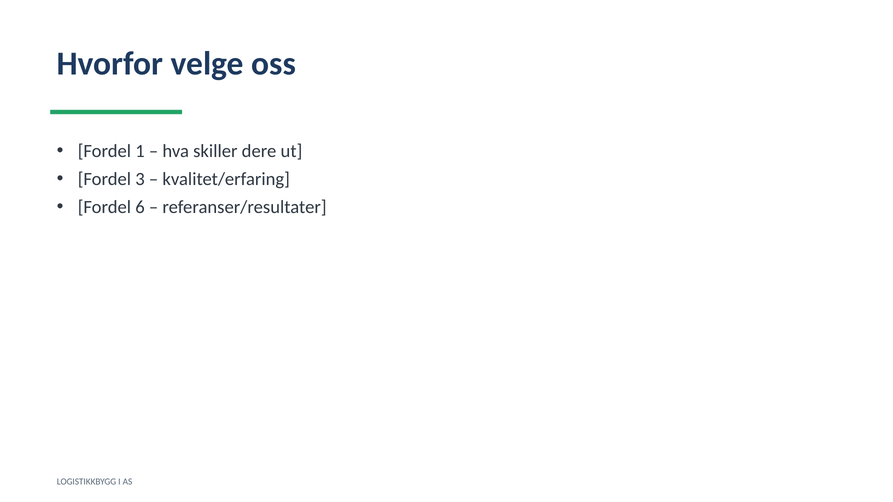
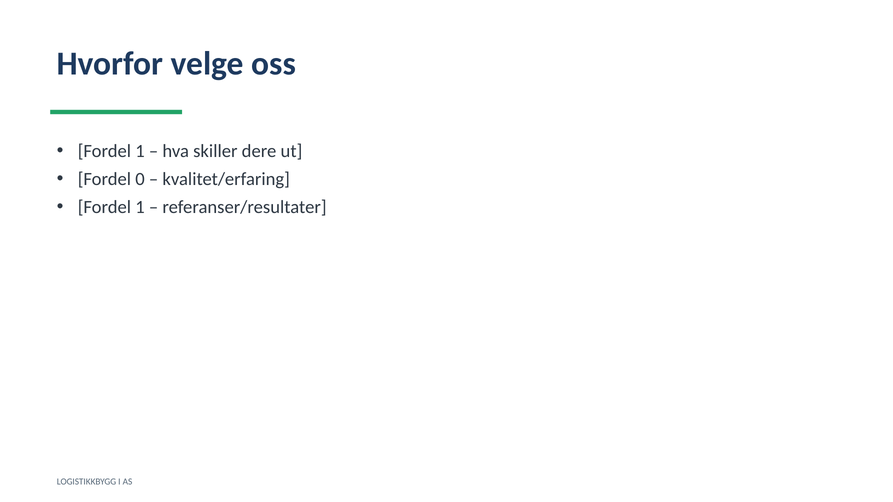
3: 3 -> 0 (140, 179)
6: 6 -> 1 (140, 207)
